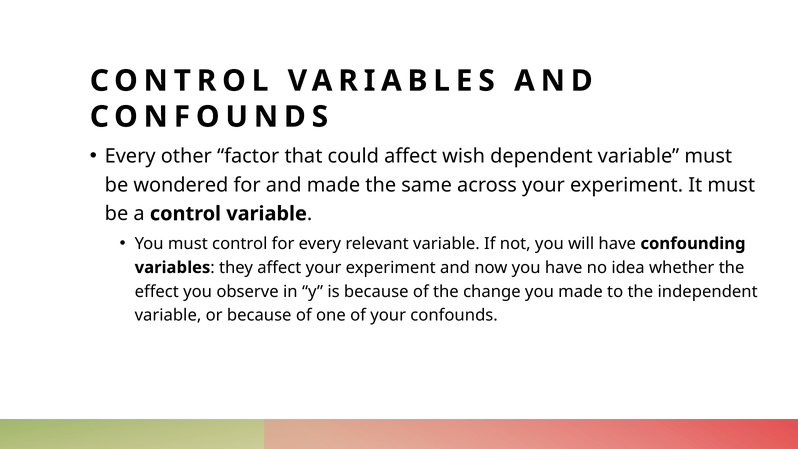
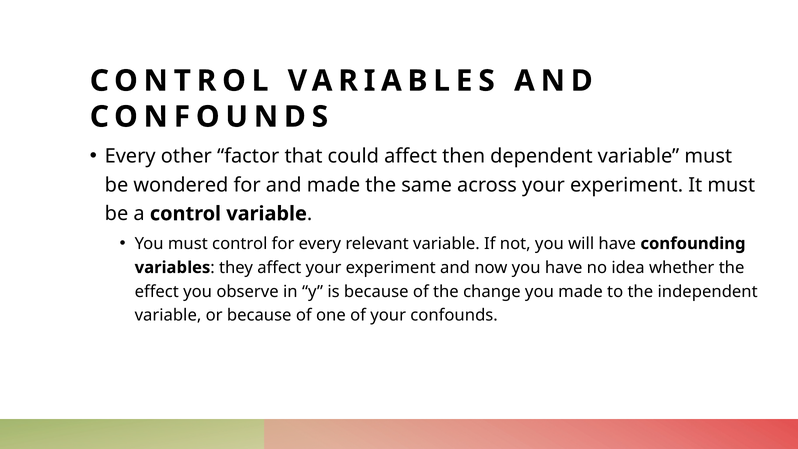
wish: wish -> then (464, 156)
